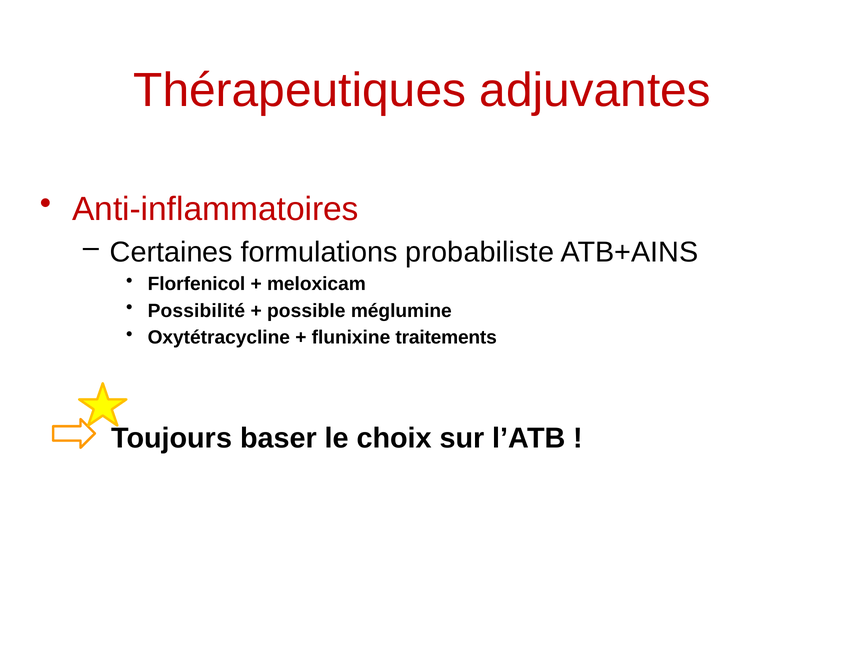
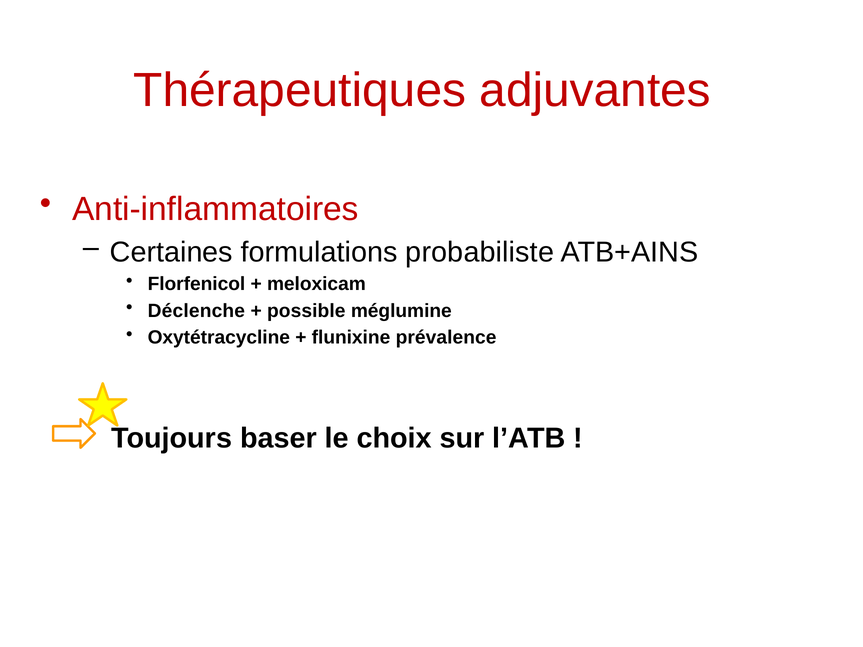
Possibilité: Possibilité -> Déclenche (196, 311)
traitements: traitements -> prévalence (446, 338)
